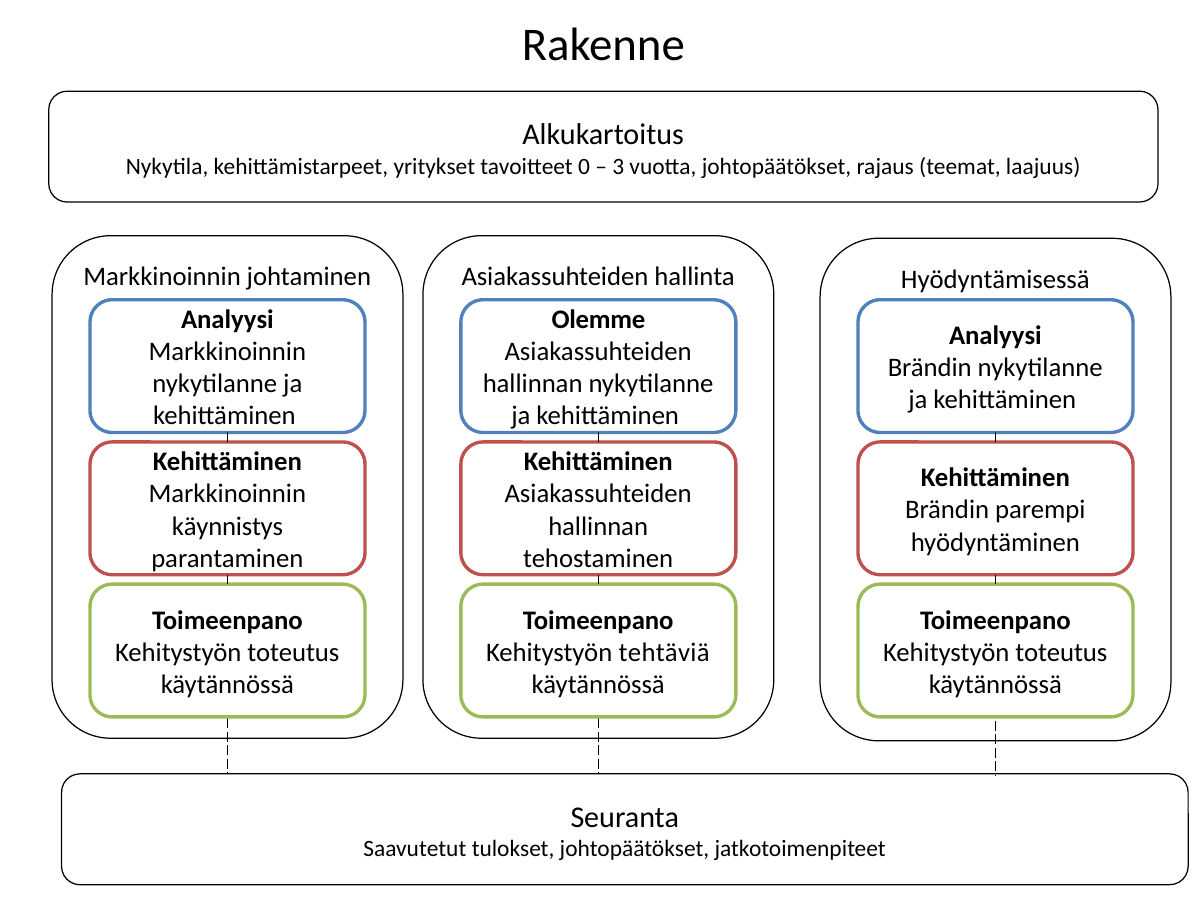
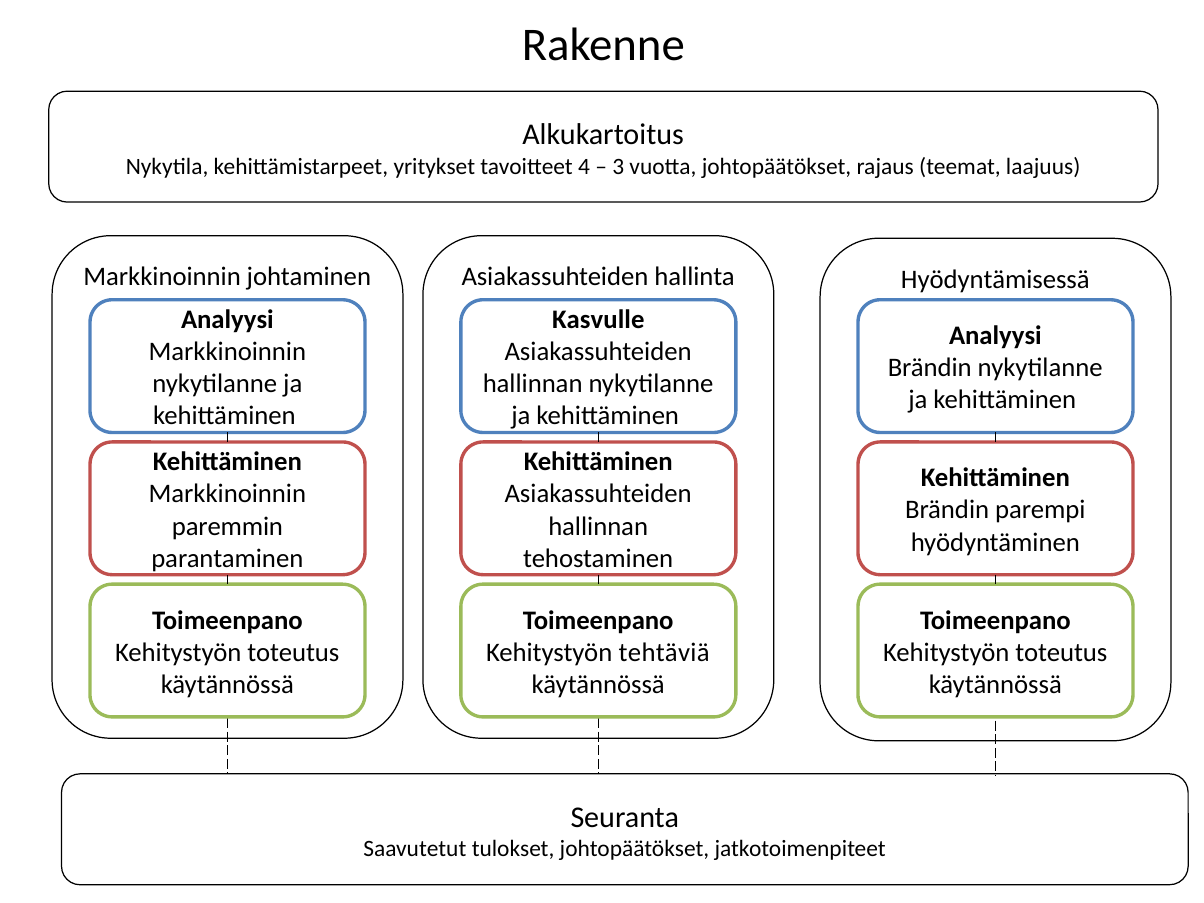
0: 0 -> 4 (584, 166)
Olemme: Olemme -> Kasvulle (598, 320)
käynnistys: käynnistys -> paremmin (227, 526)
